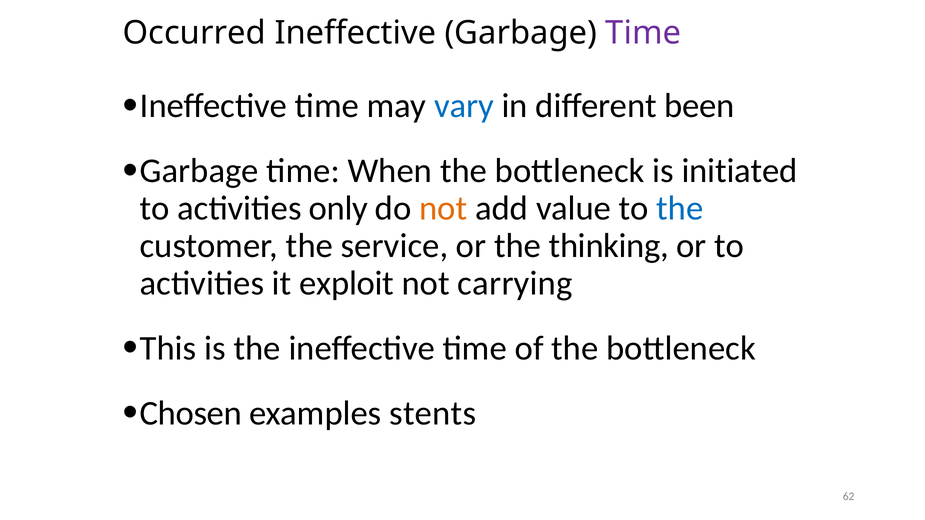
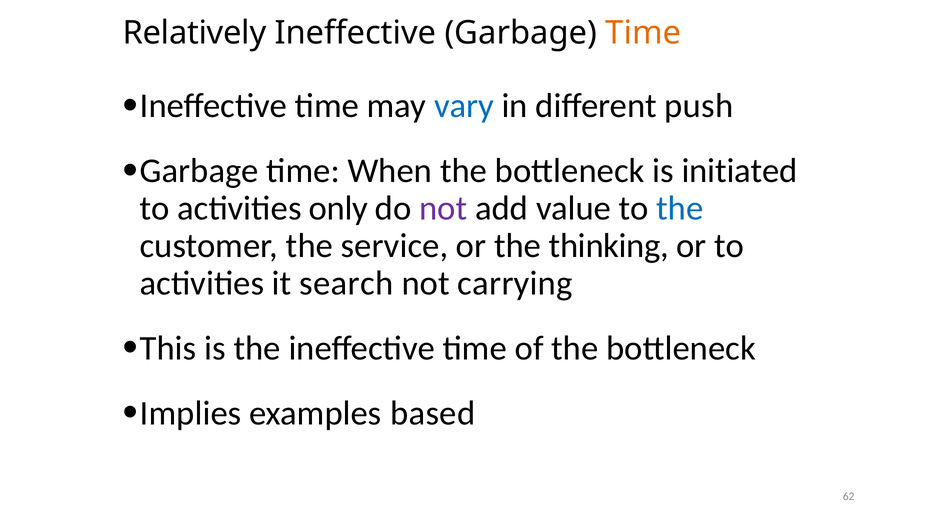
Occurred: Occurred -> Relatively (194, 33)
Time colour: purple -> orange (643, 33)
been: been -> push (699, 106)
not colour: orange -> purple (443, 209)
exploit: exploit -> search (346, 284)
Chosen: Chosen -> Implies (191, 414)
stents: stents -> based (433, 414)
